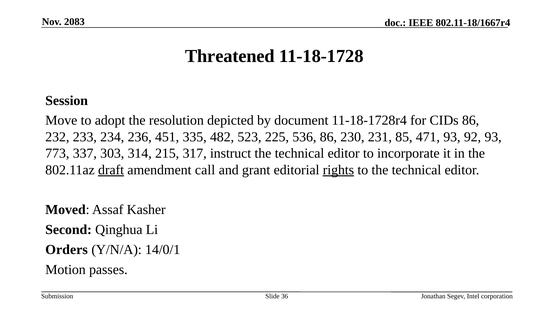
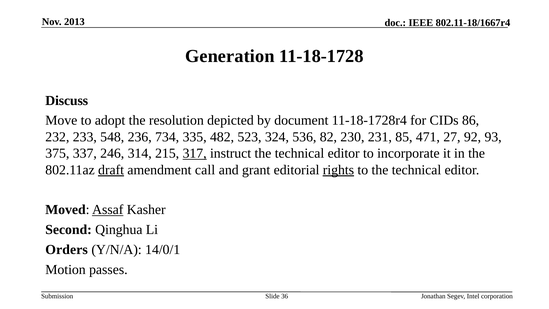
2083: 2083 -> 2013 (74, 22)
Threatened: Threatened -> Generation (230, 56)
Session: Session -> Discuss (67, 100)
234: 234 -> 548 (112, 137)
451: 451 -> 734 (167, 137)
225: 225 -> 324 (277, 137)
536 86: 86 -> 82 (328, 137)
471 93: 93 -> 27 (452, 137)
773: 773 -> 375 (57, 153)
303: 303 -> 246 (112, 153)
317 underline: none -> present (195, 153)
Assaf underline: none -> present (108, 210)
